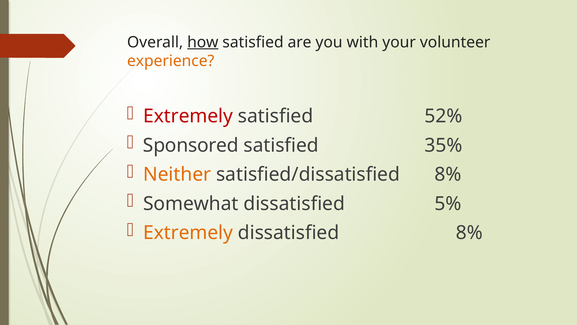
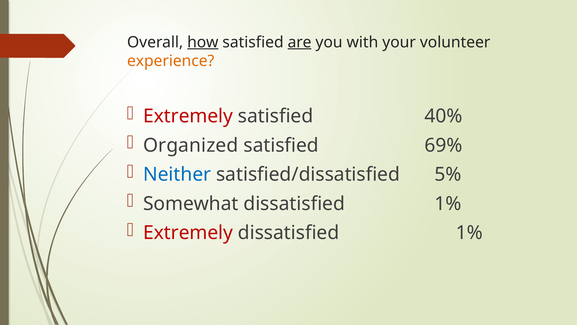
are underline: none -> present (300, 42)
52%: 52% -> 40% (443, 116)
Sponsored: Sponsored -> Organized (191, 145)
35%: 35% -> 69% (443, 145)
Neither colour: orange -> blue (177, 174)
satisfied/dissatisfied 8%: 8% -> 5% (448, 174)
Somewhat dissatisfied 5%: 5% -> 1% (448, 203)
Extremely colour: orange -> red (188, 233)
8%: 8% -> 1% (469, 233)
